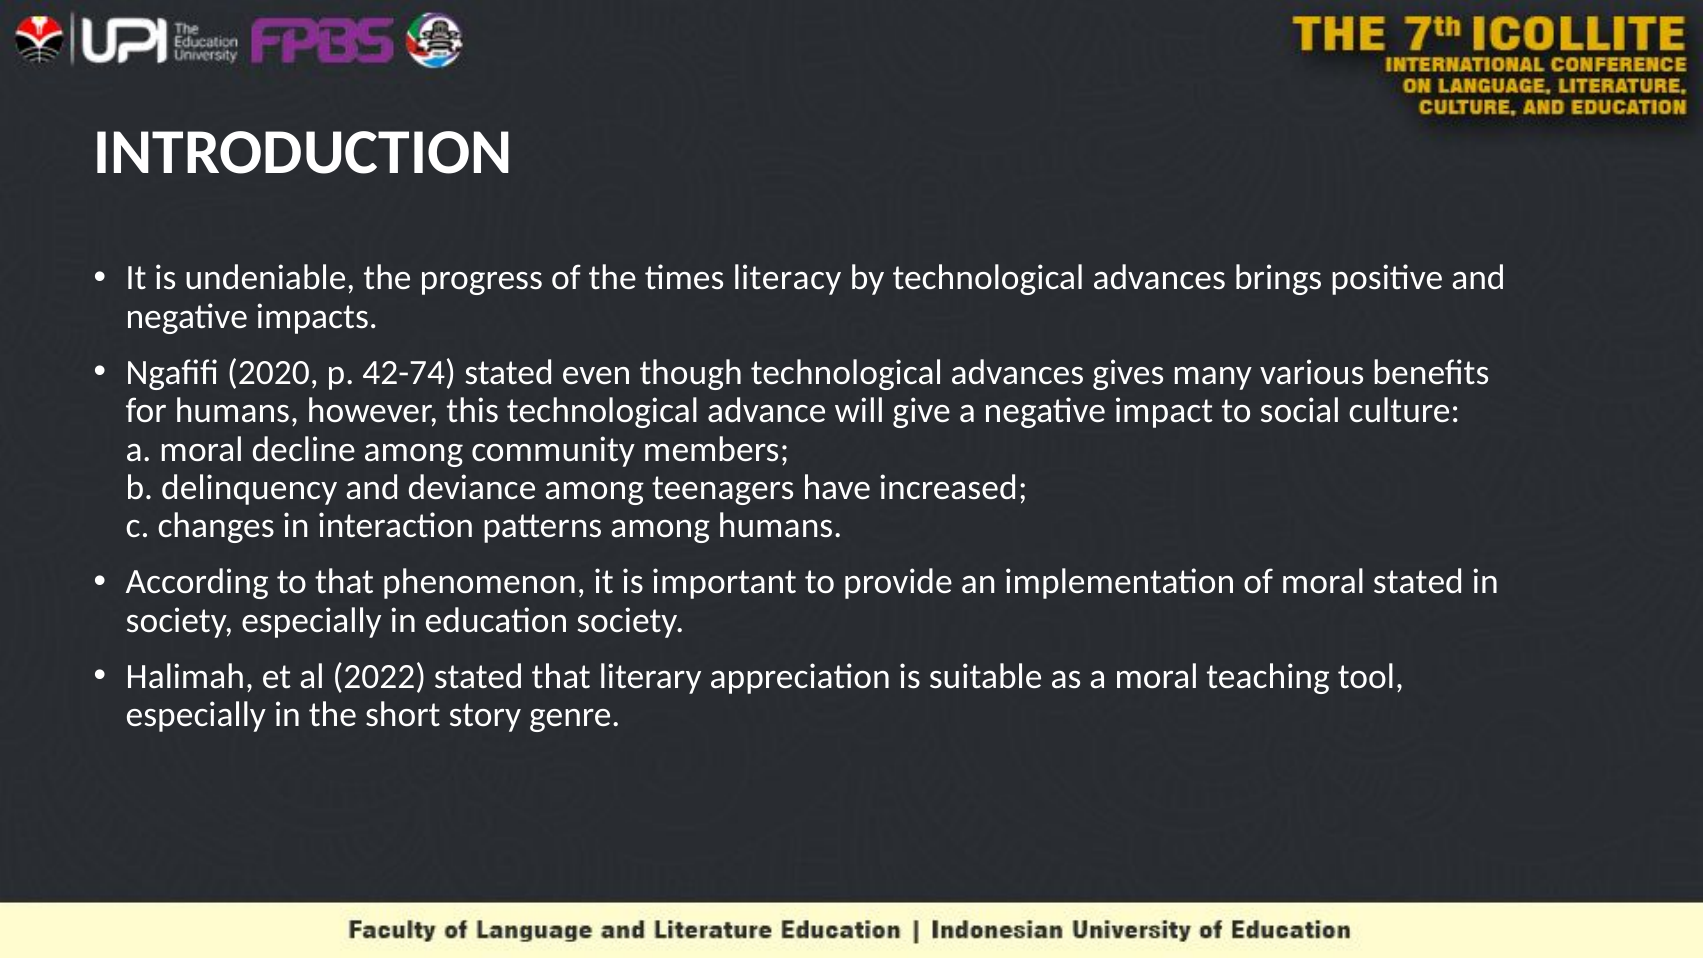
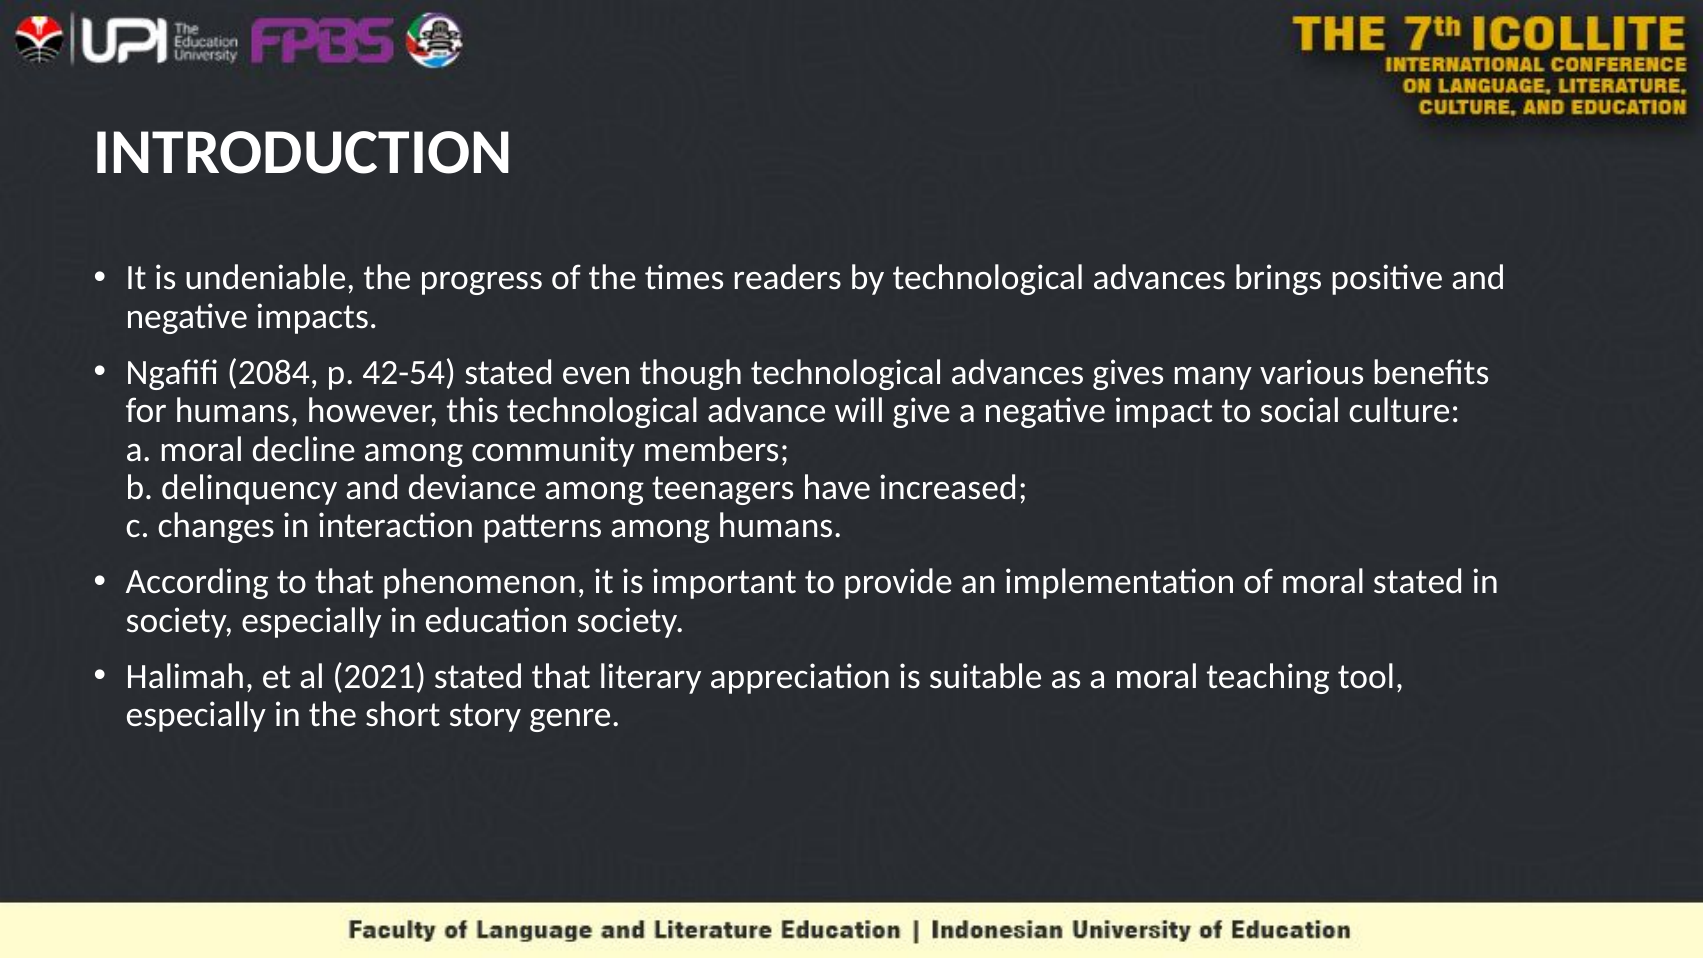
literacy: literacy -> readers (787, 278)
2020: 2020 -> 2084 (273, 373)
42-74: 42-74 -> 42-54 (409, 373)
2022: 2022 -> 2021 (379, 677)
